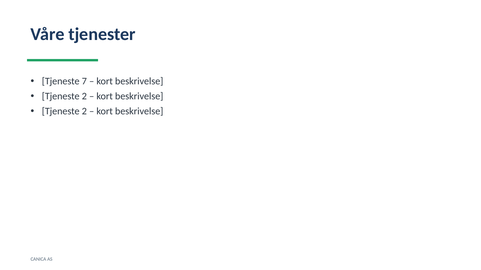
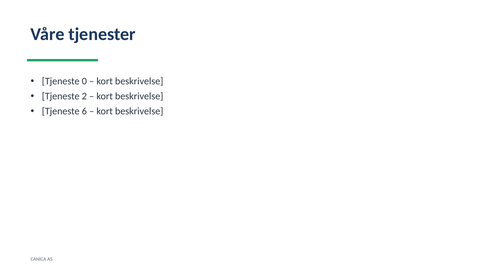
7: 7 -> 0 (84, 81)
2: 2 -> 6 (84, 112)
